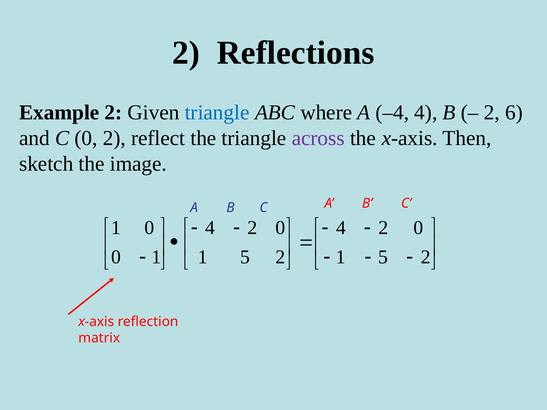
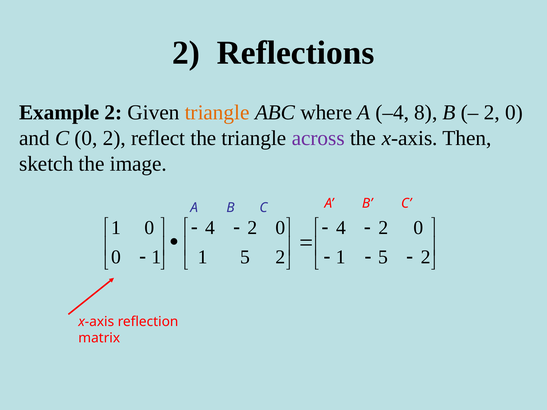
triangle colour: blue -> orange (217, 113)
–4 4: 4 -> 8 (426, 113)
2 6: 6 -> 0 (514, 113)
